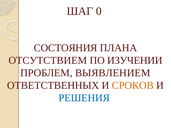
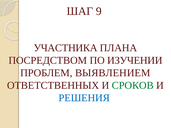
0: 0 -> 9 (99, 11)
СОСТОЯНИЯ: СОСТОЯНИЯ -> УЧАСТНИКА (66, 48)
ОТСУТСТВИЕМ: ОТСУТСТВИЕМ -> ПОСРЕДСТВОМ (48, 60)
СРОКОВ colour: orange -> green (133, 86)
